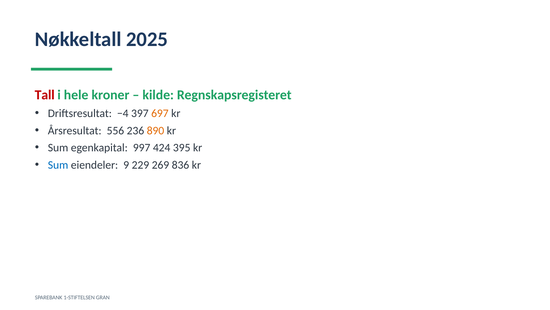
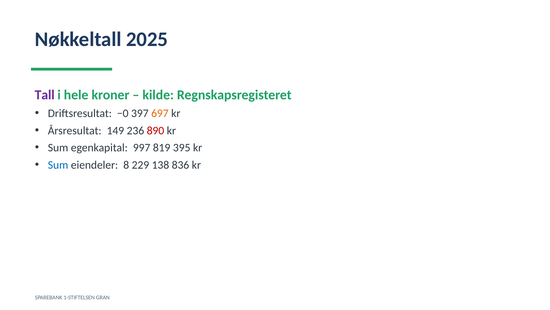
Tall colour: red -> purple (45, 95)
−4: −4 -> −0 (123, 113)
556: 556 -> 149 (115, 130)
890 colour: orange -> red (155, 130)
424: 424 -> 819 (162, 147)
9: 9 -> 8 (126, 165)
269: 269 -> 138 (160, 165)
